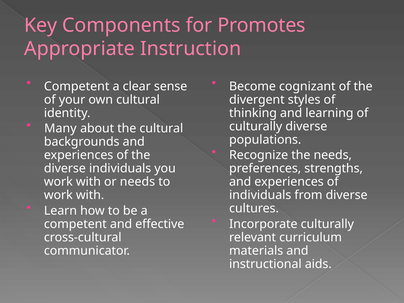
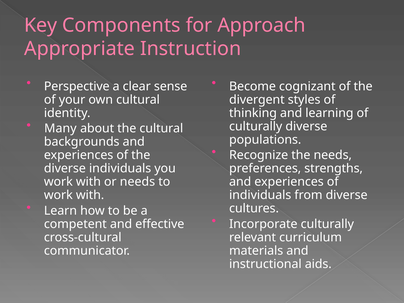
Promotes: Promotes -> Approach (262, 25)
Competent: Competent -> Perspective (77, 86)
